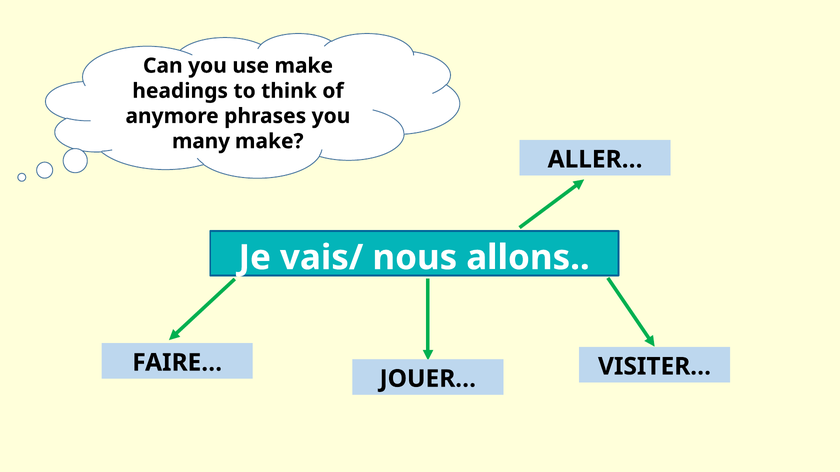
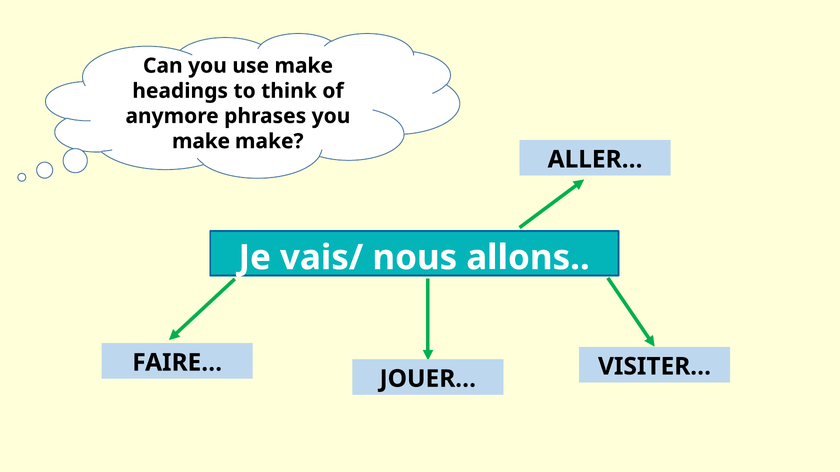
many: many -> make (201, 141)
